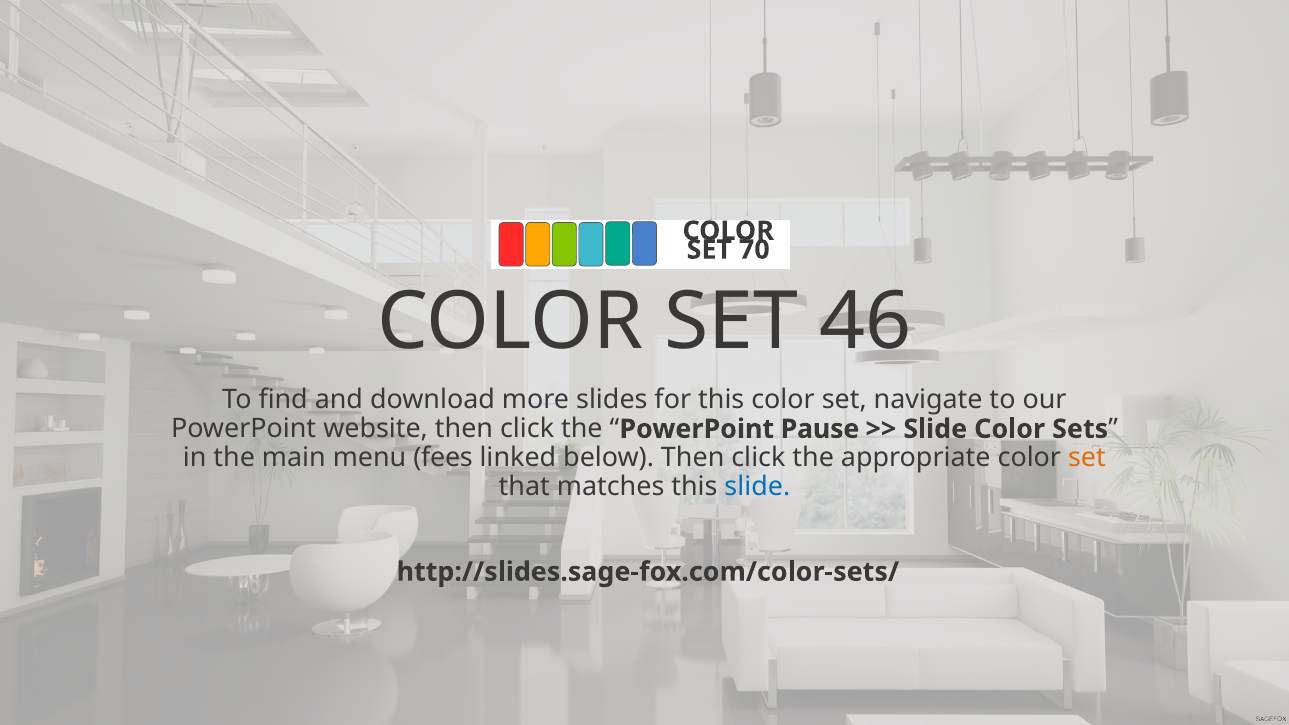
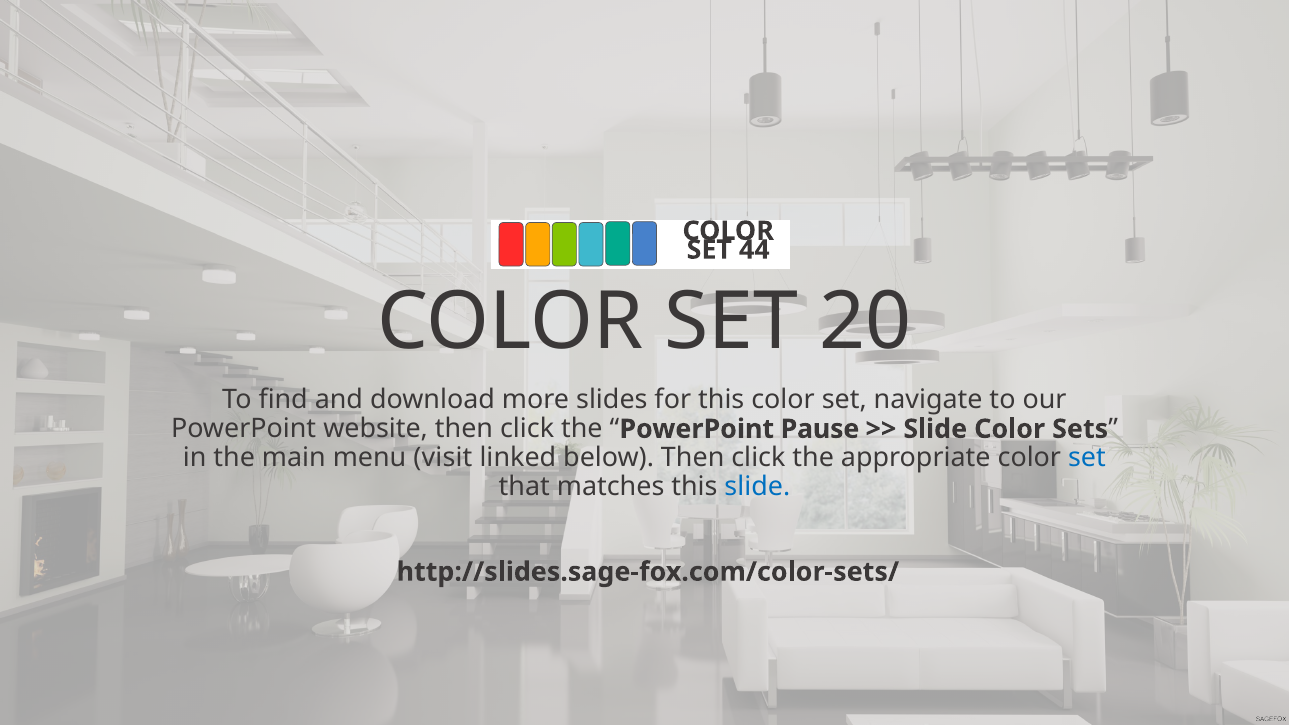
70: 70 -> 44 (754, 250)
46: 46 -> 20 (865, 322)
fees: fees -> visit (443, 458)
set colour: orange -> blue (1087, 458)
